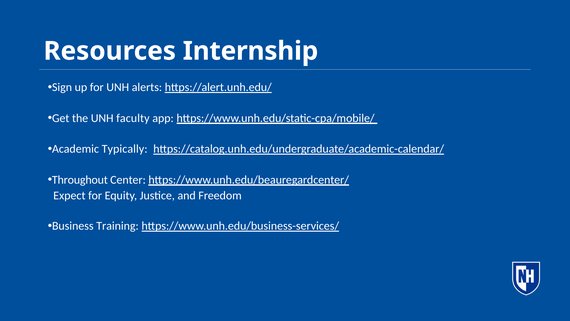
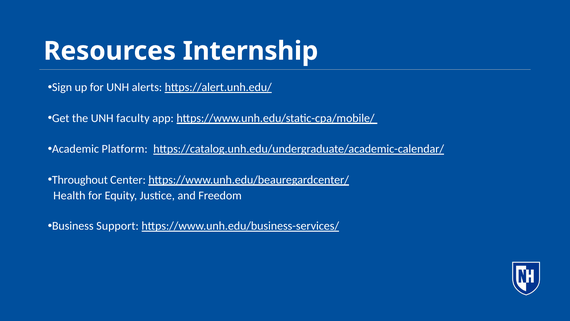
Typically: Typically -> Platform (125, 149)
Expect: Expect -> Health (69, 195)
Training: Training -> Support (117, 226)
